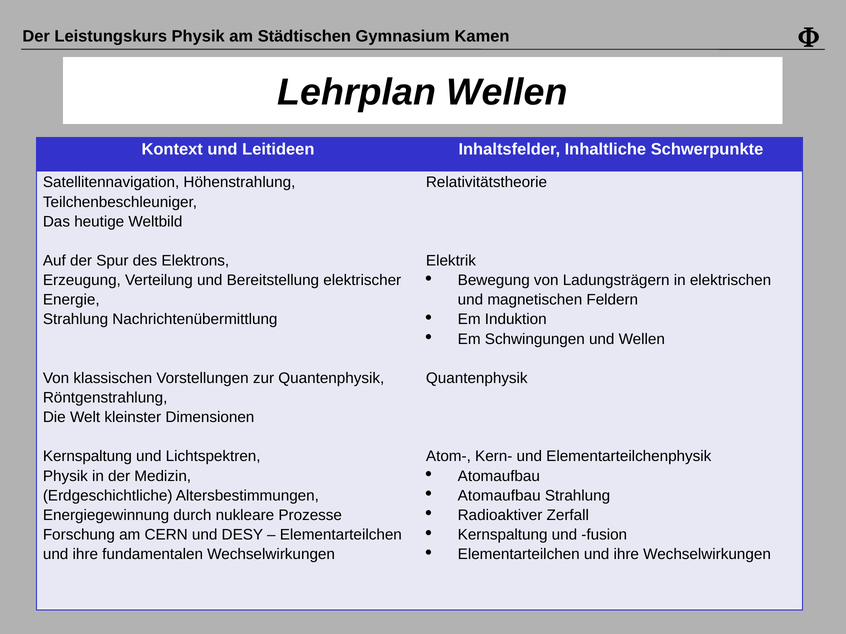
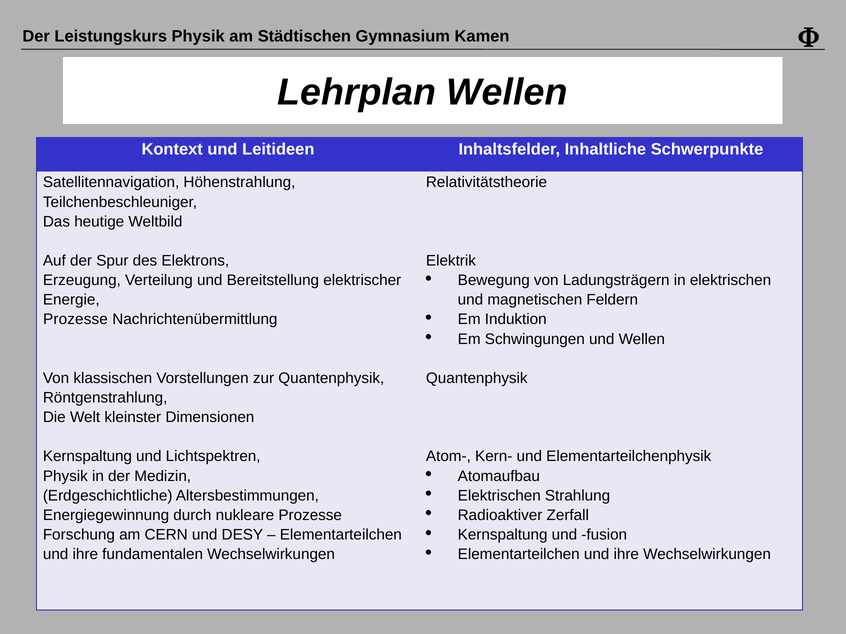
Strahlung: Strahlung -> Prozesse (75, 320)
Atomaufbau: Atomaufbau -> Elektrischen (499, 496)
